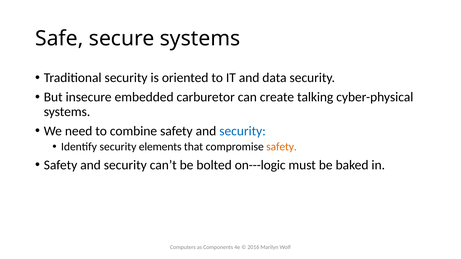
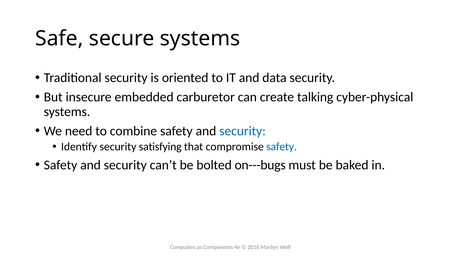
elements: elements -> satisfying (160, 147)
safety colour: orange -> blue (282, 147)
on---logic: on---logic -> on---bugs (260, 165)
